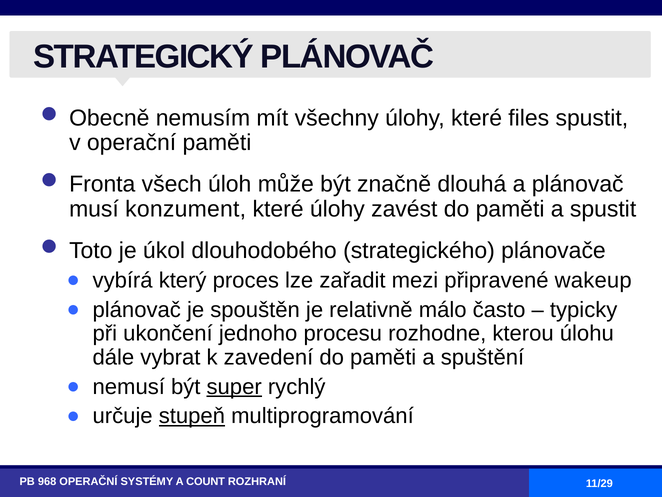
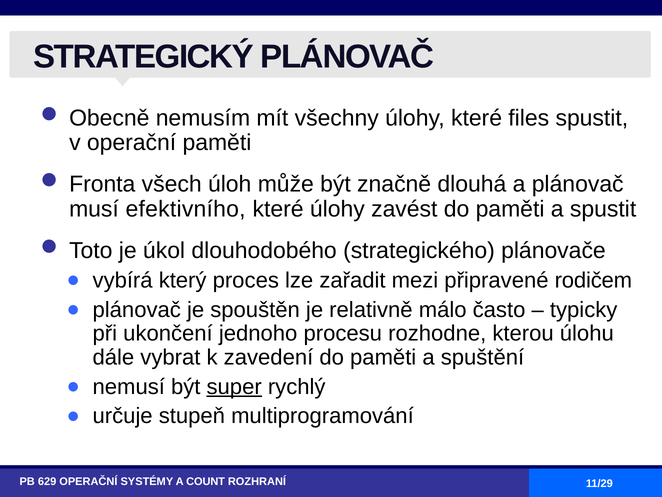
konzument: konzument -> efektivního (186, 209)
wakeup: wakeup -> rodičem (593, 280)
stupeň underline: present -> none (192, 416)
968: 968 -> 629 (47, 481)
